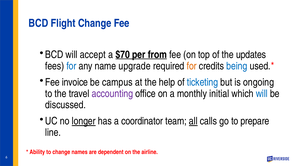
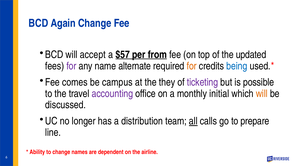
Flight: Flight -> Again (63, 23)
$70: $70 -> $57 (123, 55)
updates: updates -> updated (251, 55)
for colour: blue -> purple (71, 66)
upgrade: upgrade -> alternate (135, 66)
invoice: invoice -> comes (75, 82)
help: help -> they (167, 82)
ticketing colour: blue -> purple (202, 82)
ongoing: ongoing -> possible (259, 82)
will colour: blue -> orange (262, 94)
longer underline: present -> none (84, 121)
coordinator: coordinator -> distribution (142, 121)
